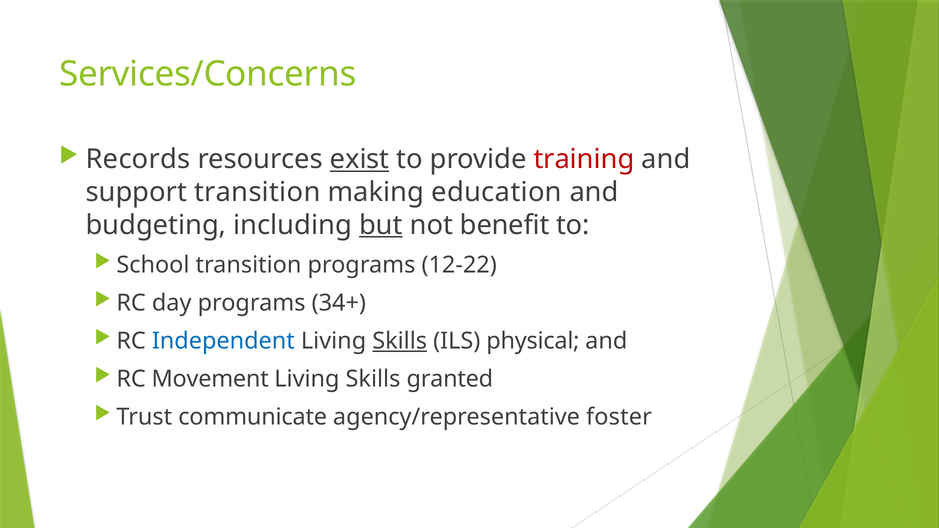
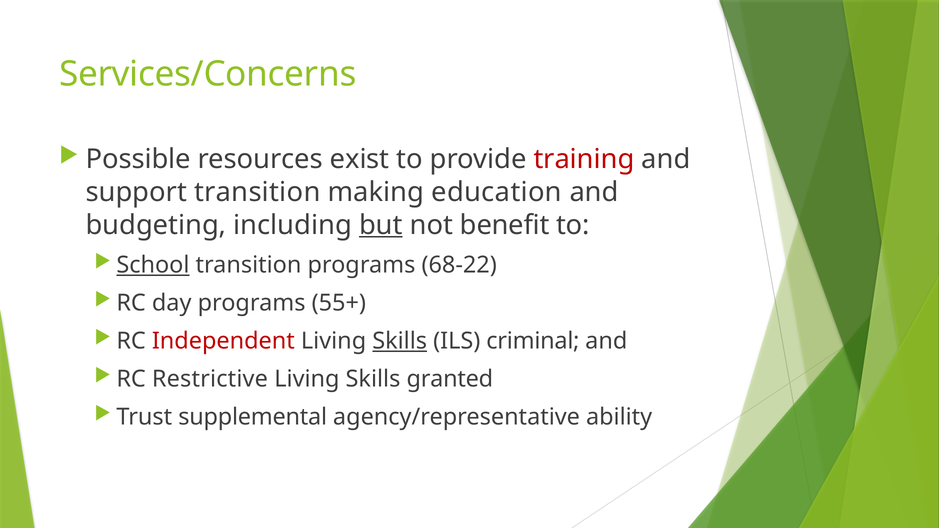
Records: Records -> Possible (138, 159)
exist underline: present -> none (360, 159)
School underline: none -> present (153, 265)
12-22: 12-22 -> 68-22 (459, 265)
34+: 34+ -> 55+ (339, 303)
Independent colour: blue -> red (223, 341)
physical: physical -> criminal (533, 341)
Movement: Movement -> Restrictive (210, 379)
communicate: communicate -> supplemental (253, 417)
foster: foster -> ability (619, 417)
